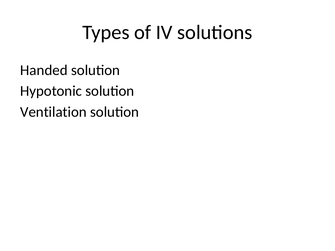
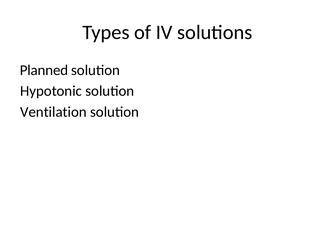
Handed: Handed -> Planned (44, 70)
